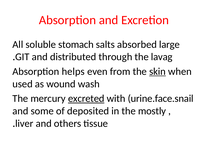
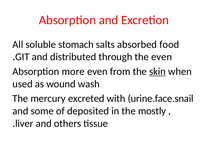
large: large -> food (169, 44)
the lavag: lavag -> even (162, 57)
helps: helps -> more (73, 71)
excreted underline: present -> none (86, 98)
